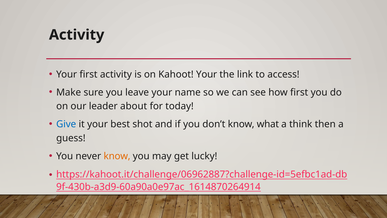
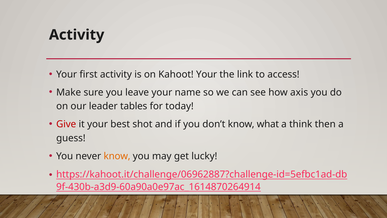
how first: first -> axis (299, 92)
about: about -> tables (134, 106)
Give colour: blue -> red (66, 124)
